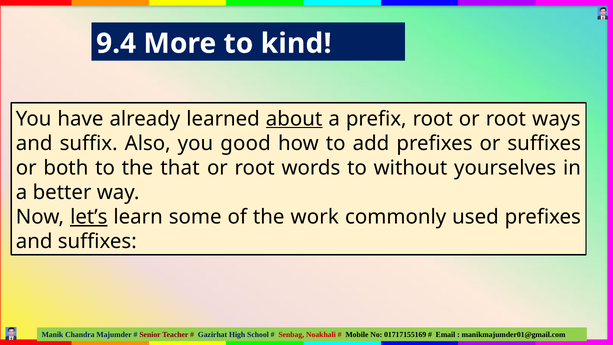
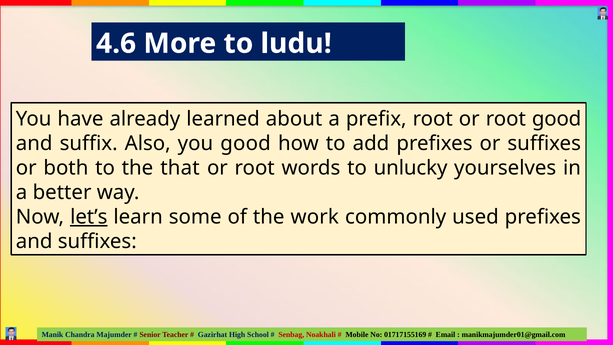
9.4: 9.4 -> 4.6 (116, 43)
kind: kind -> ludu (296, 43)
about underline: present -> none (294, 119)
root ways: ways -> good (557, 119)
without: without -> unlucky (411, 168)
